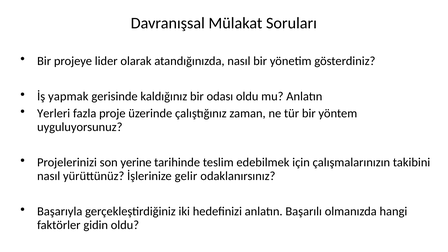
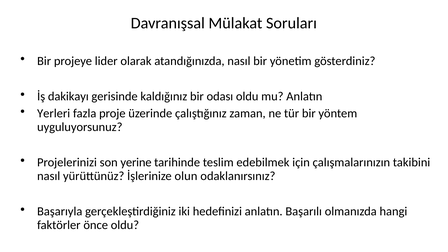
yapmak: yapmak -> dakikayı (68, 97)
gelir: gelir -> olun (186, 176)
gidin: gidin -> önce (96, 225)
